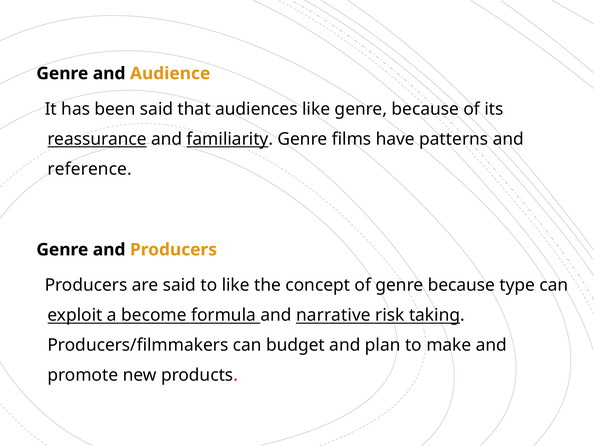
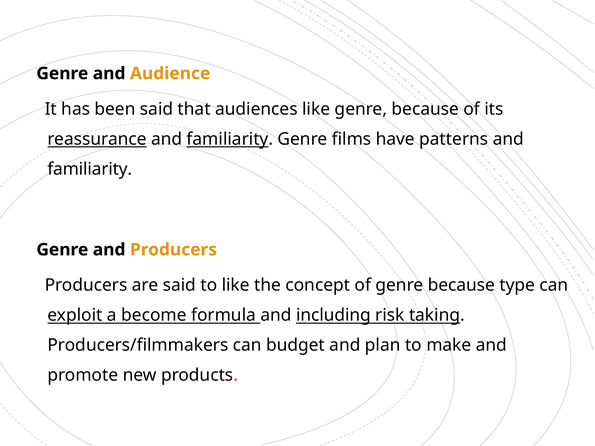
reference: reference -> familiarity (90, 169)
narrative: narrative -> including (333, 315)
